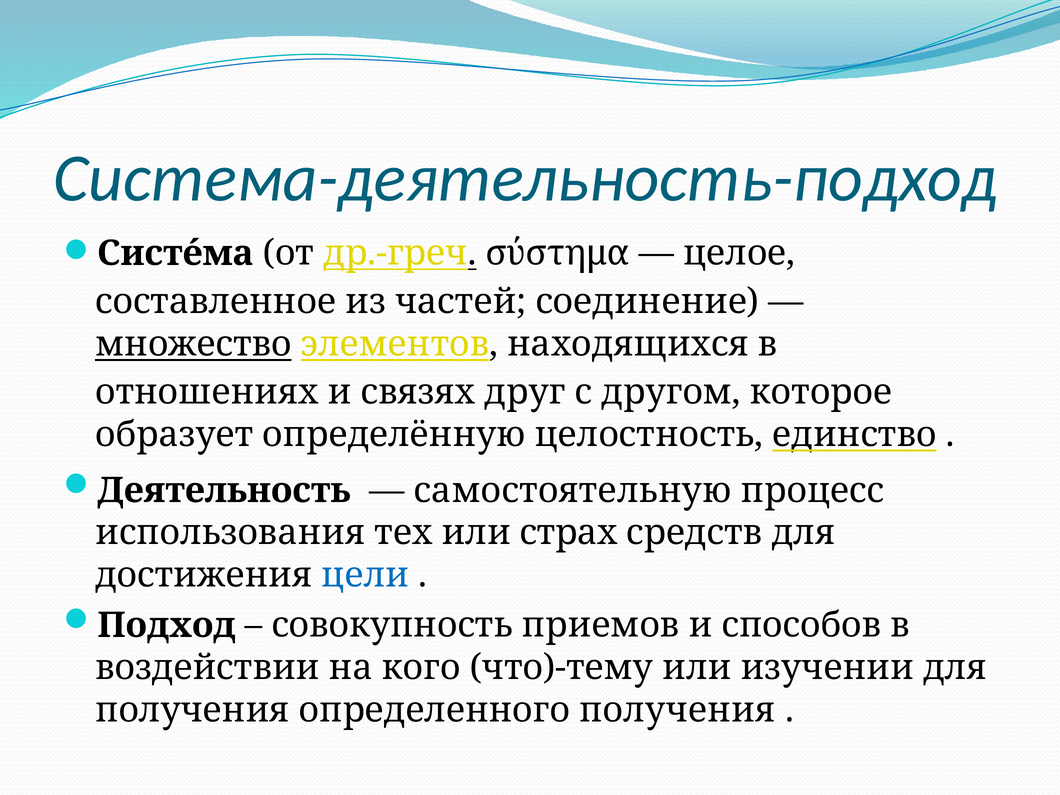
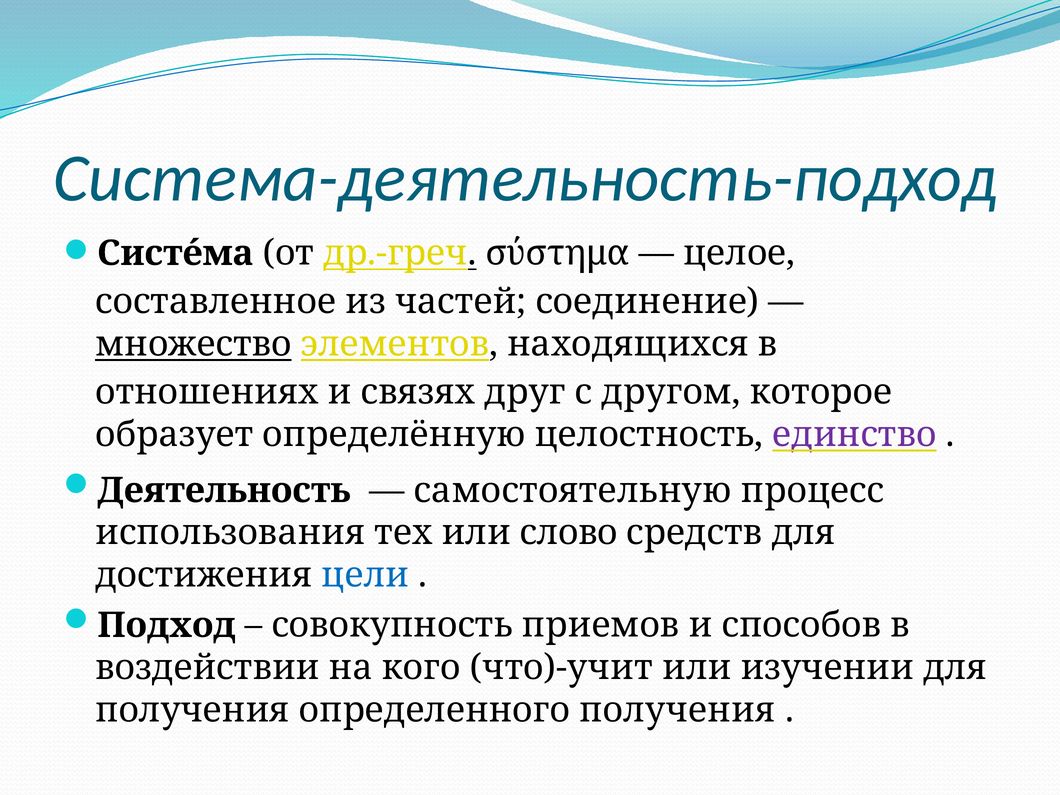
единство colour: black -> purple (854, 435)
страх: страх -> слово (569, 533)
что)-тему: что)-тему -> что)-учит (561, 668)
